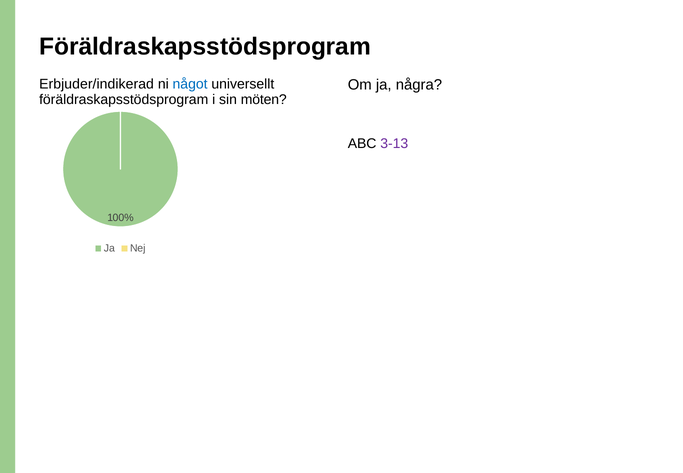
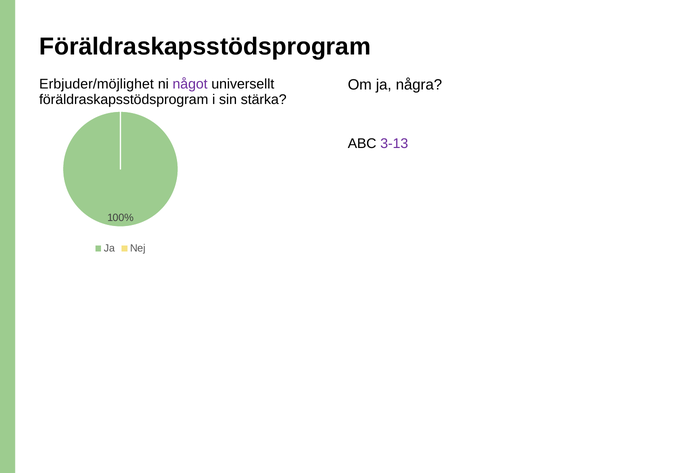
Erbjuder/indikerad: Erbjuder/indikerad -> Erbjuder/möjlighet (97, 84)
något colour: blue -> purple (190, 84)
möten: möten -> stärka (264, 99)
